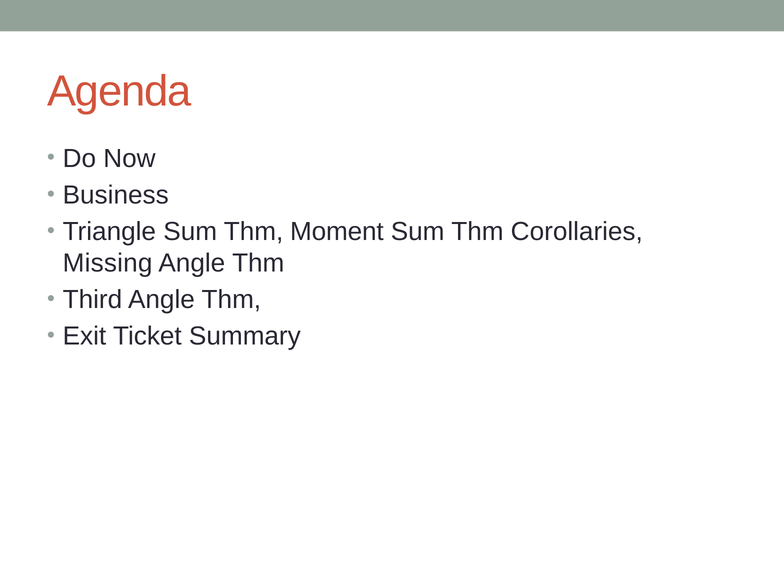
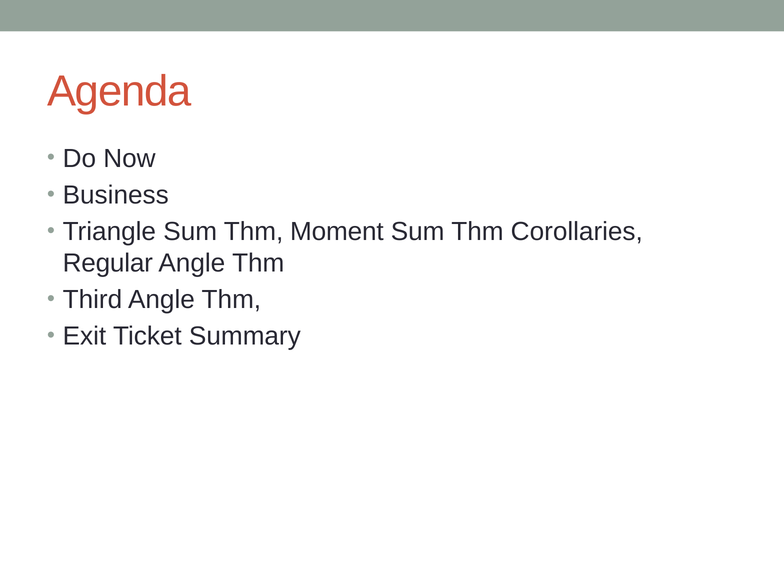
Missing: Missing -> Regular (108, 263)
